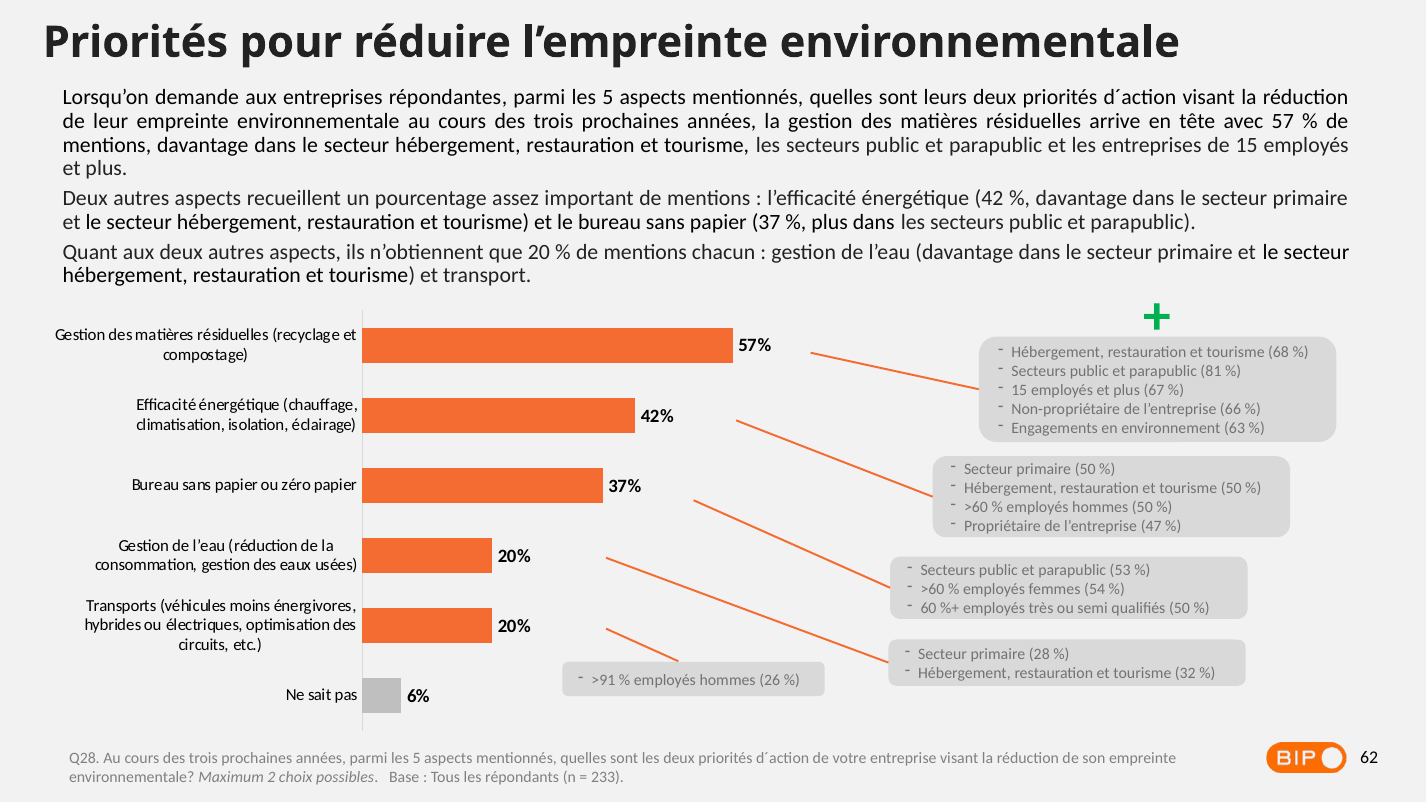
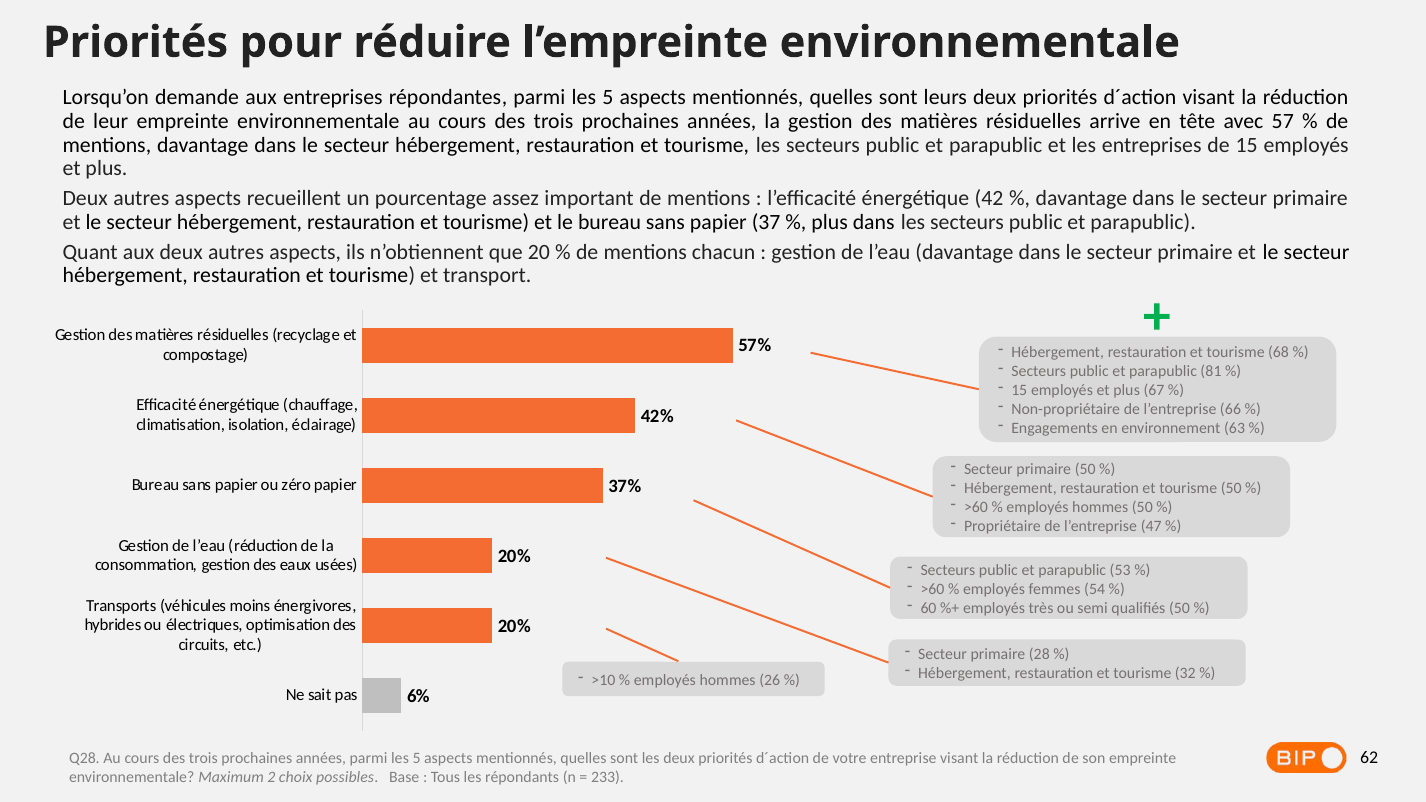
>91: >91 -> >10 (603, 680)
